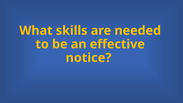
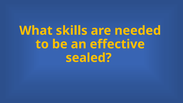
notice: notice -> sealed (89, 58)
